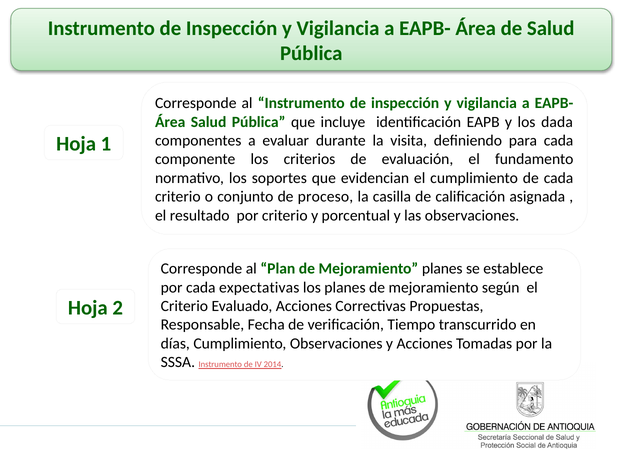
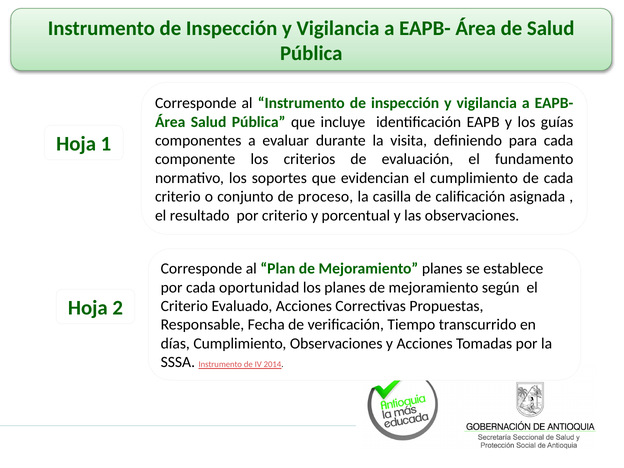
dada: dada -> guías (557, 122)
expectativas: expectativas -> oportunidad (259, 287)
